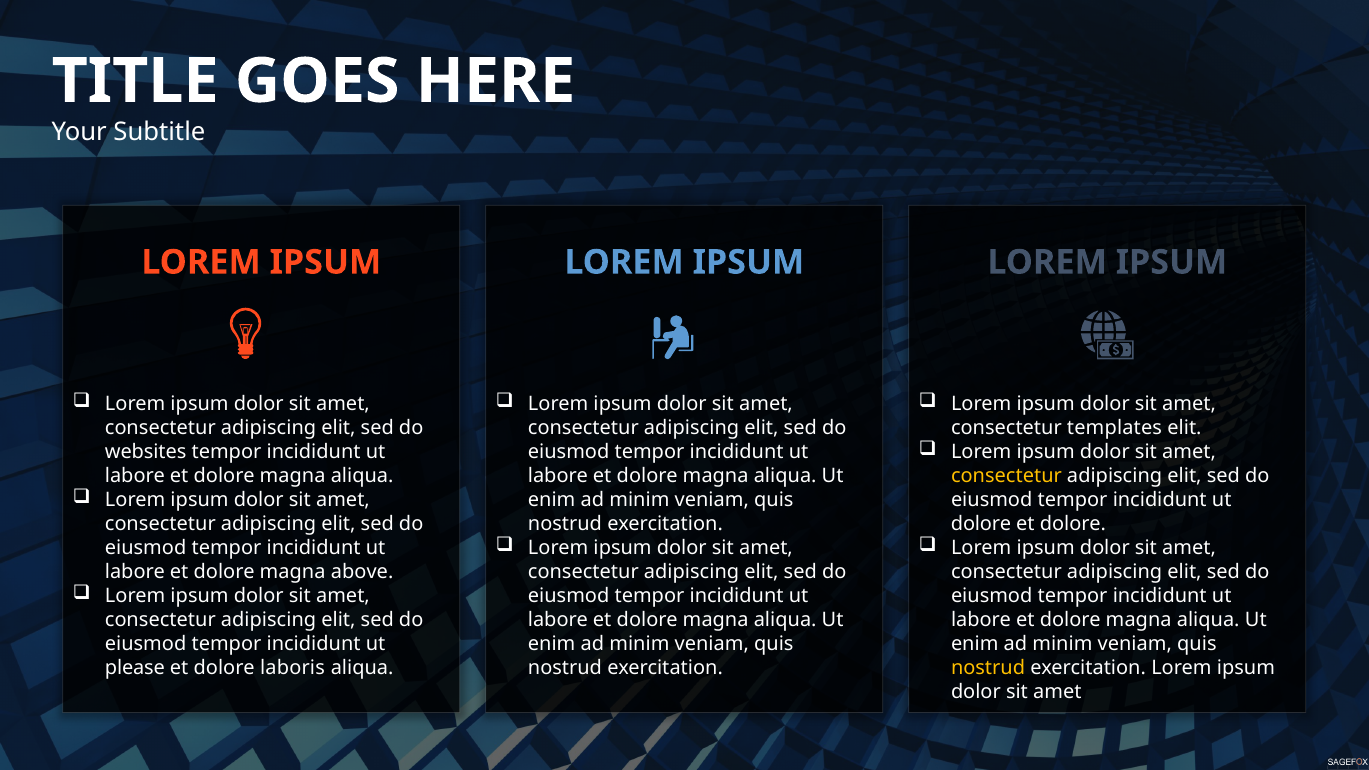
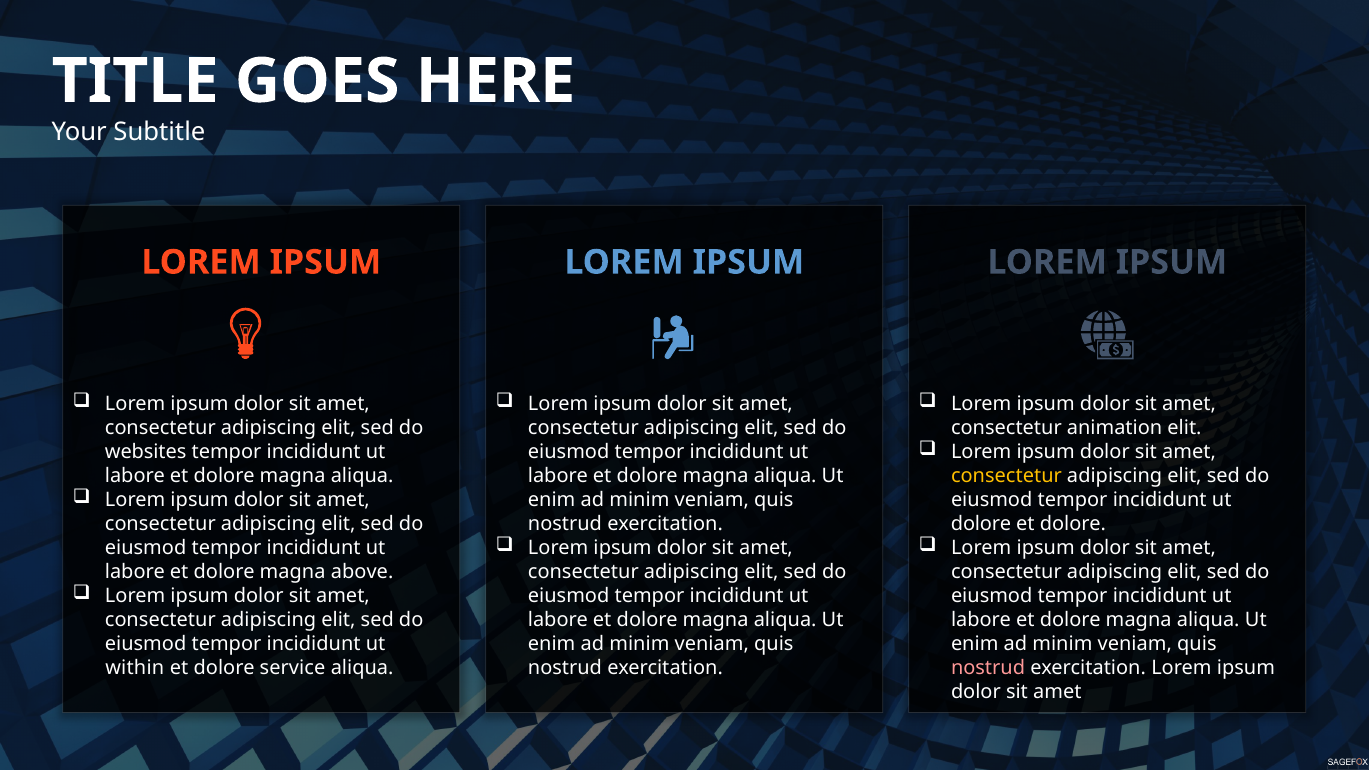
templates: templates -> animation (1115, 428)
please: please -> within (135, 668)
laboris: laboris -> service (293, 668)
nostrud colour: yellow -> pink (988, 668)
